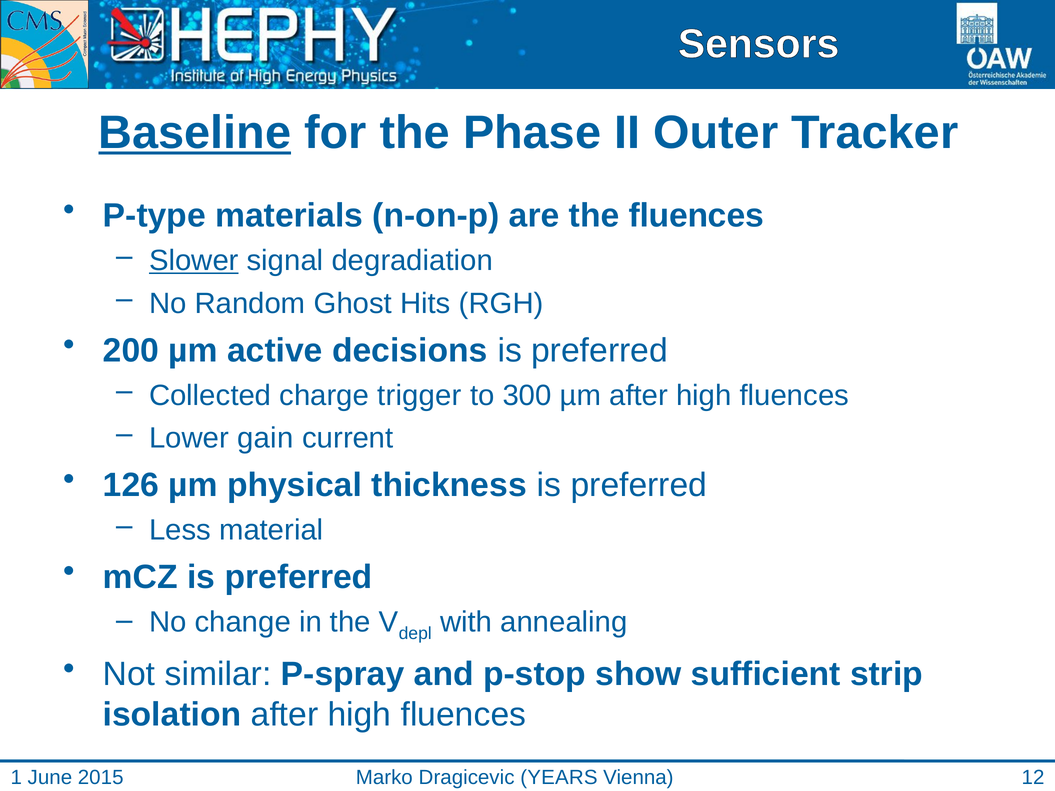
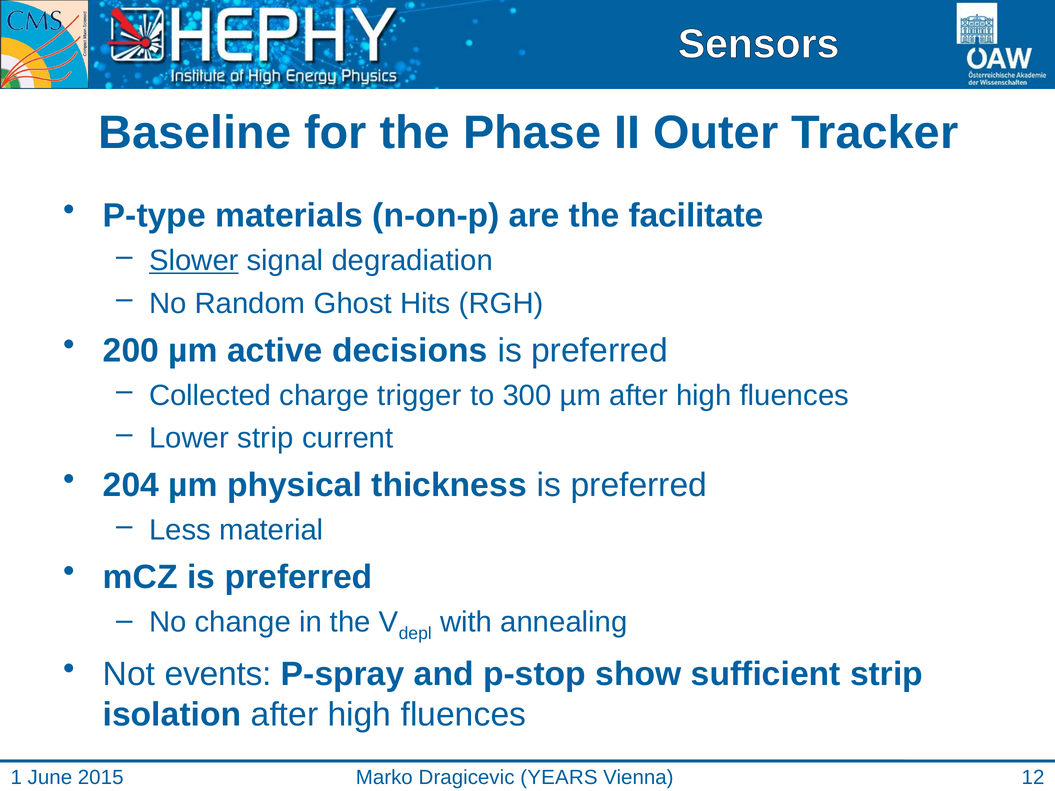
Baseline underline: present -> none (195, 133)
the fluences: fluences -> facilitate (696, 216)
Lower gain: gain -> strip (265, 438)
126: 126 -> 204 (131, 485)
similar: similar -> events (218, 675)
